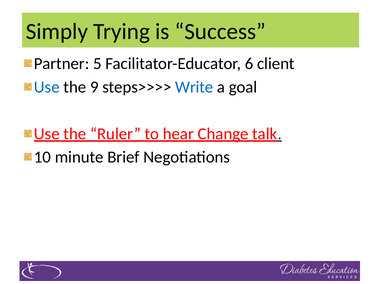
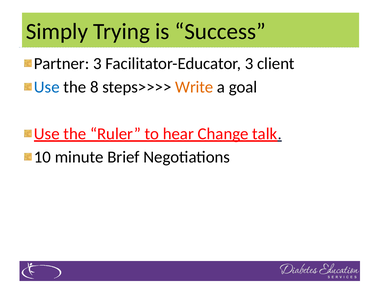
Partner 5: 5 -> 3 (97, 64)
Facilitator-Educator 6: 6 -> 3 (249, 64)
9: 9 -> 8 (94, 87)
Write colour: blue -> orange (194, 87)
